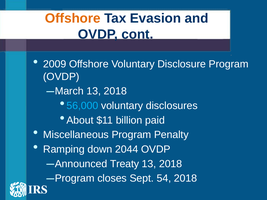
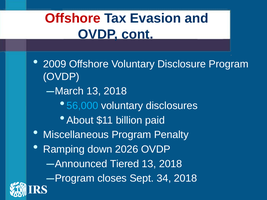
Offshore colour: orange -> red (73, 18)
2044: 2044 -> 2026 (127, 149)
Treaty: Treaty -> Tiered (125, 164)
54: 54 -> 34 (164, 179)
